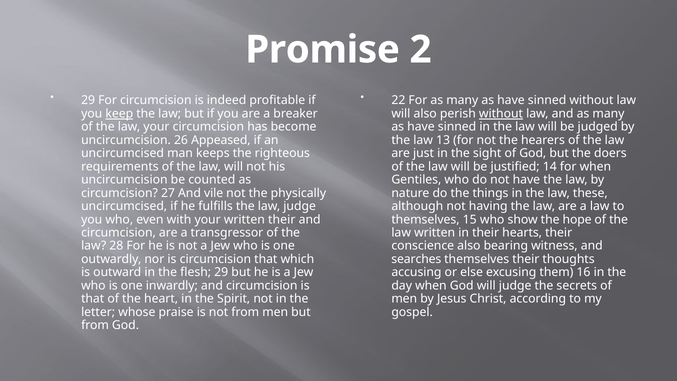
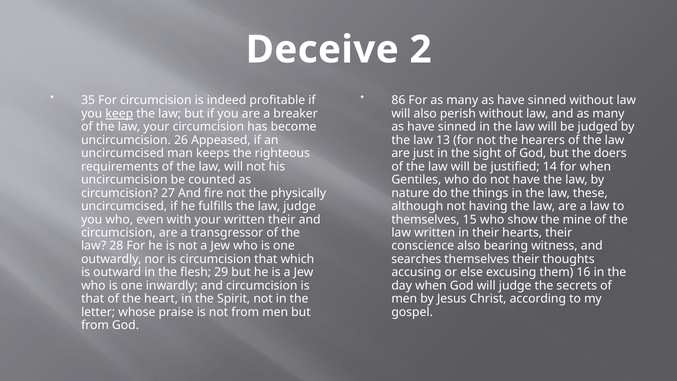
Promise: Promise -> Deceive (322, 50)
29: 29 -> 35 (88, 100)
22: 22 -> 86 (398, 100)
without underline: present -> none (501, 114)
vile: vile -> fire (214, 193)
hope: hope -> mine (577, 219)
